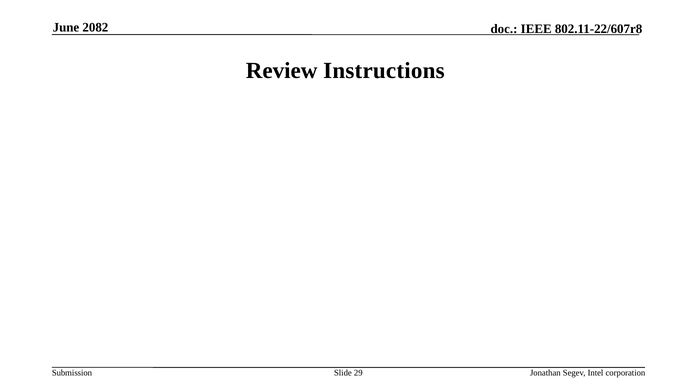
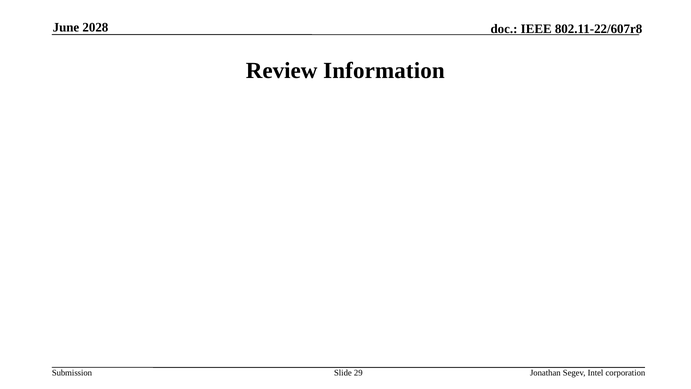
2082: 2082 -> 2028 (95, 27)
Instructions: Instructions -> Information (384, 71)
